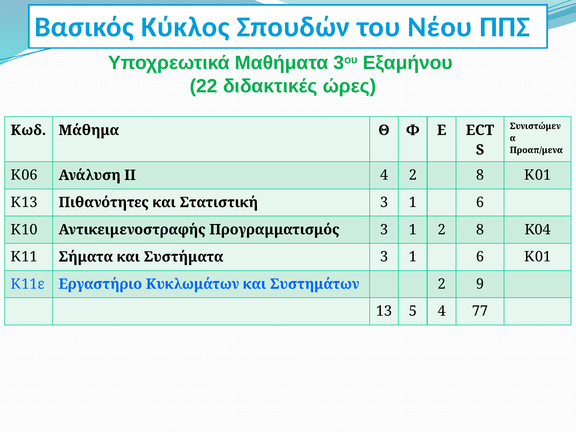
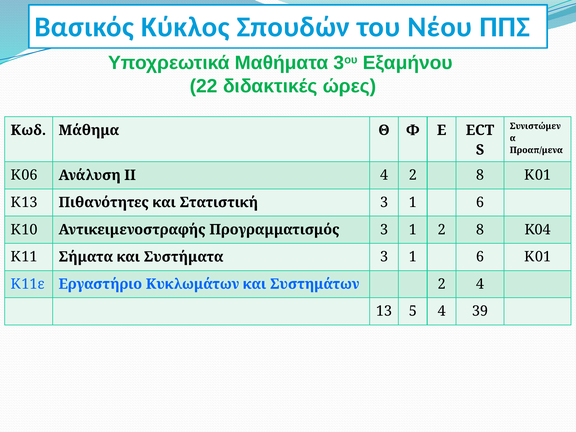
2 9: 9 -> 4 (480, 284)
77: 77 -> 39 (480, 311)
